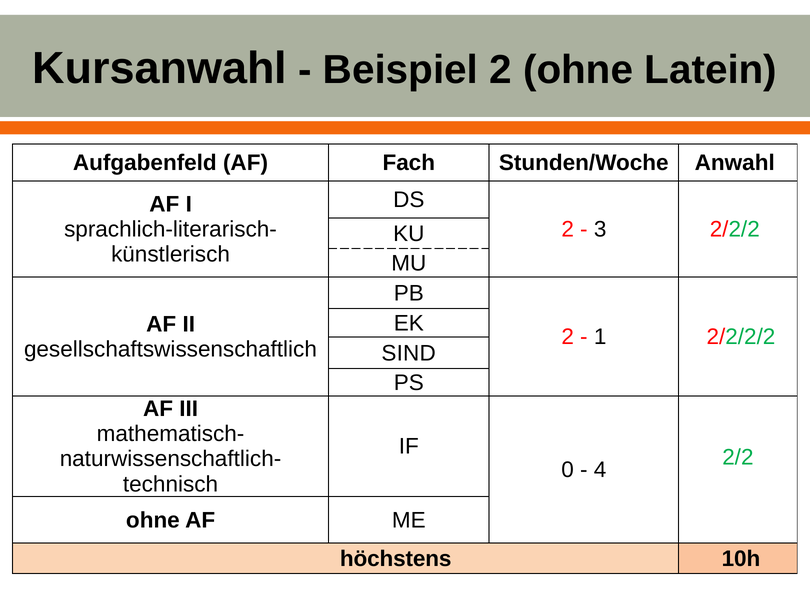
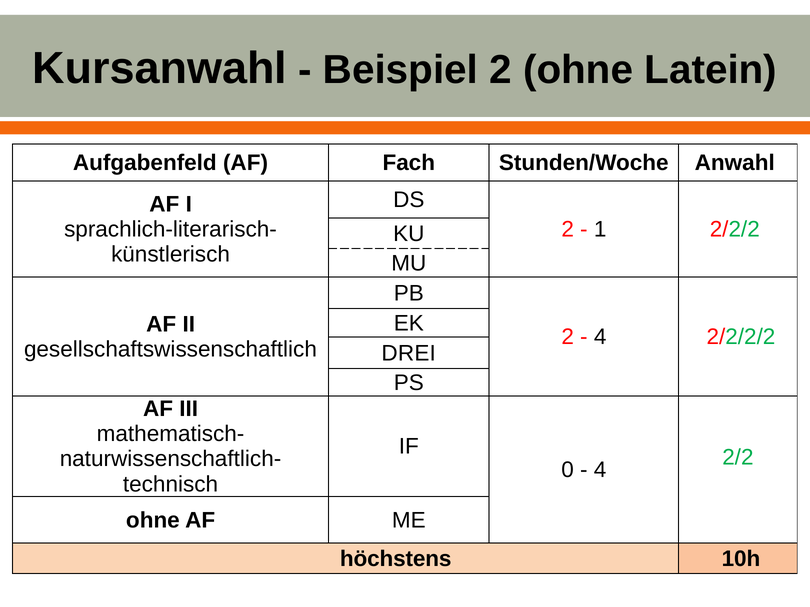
3: 3 -> 1 (600, 230)
1: 1 -> 4 (600, 337)
SIND: SIND -> DREI (409, 353)
